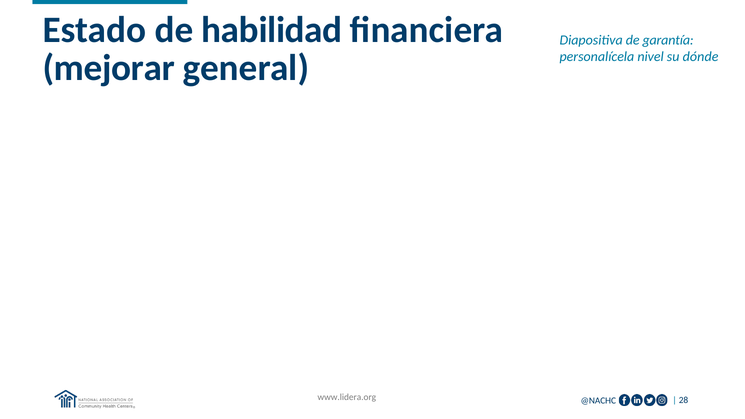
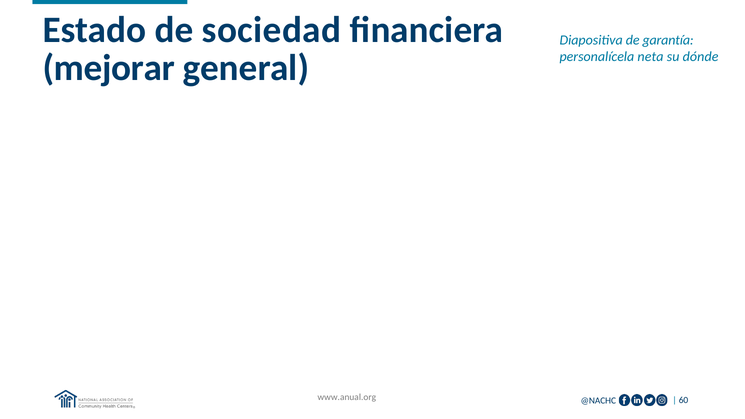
habilidad: habilidad -> sociedad (271, 30)
nivel: nivel -> neta (650, 57)
www.lidera.org: www.lidera.org -> www.anual.org (347, 397)
28: 28 -> 60 (683, 400)
